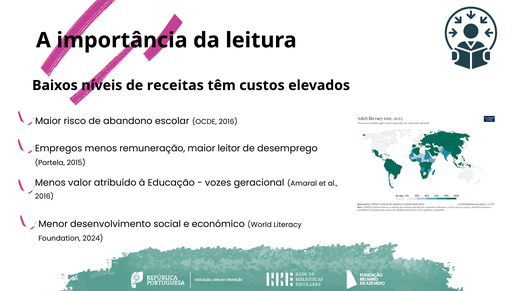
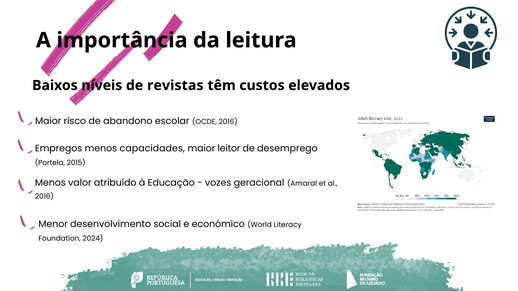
receitas: receitas -> revistas (175, 86)
remuneração: remuneração -> capacidades (152, 149)
